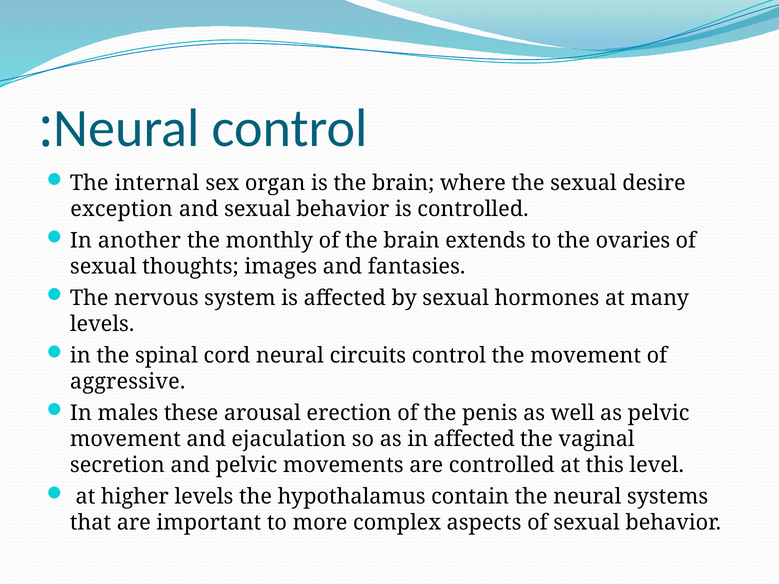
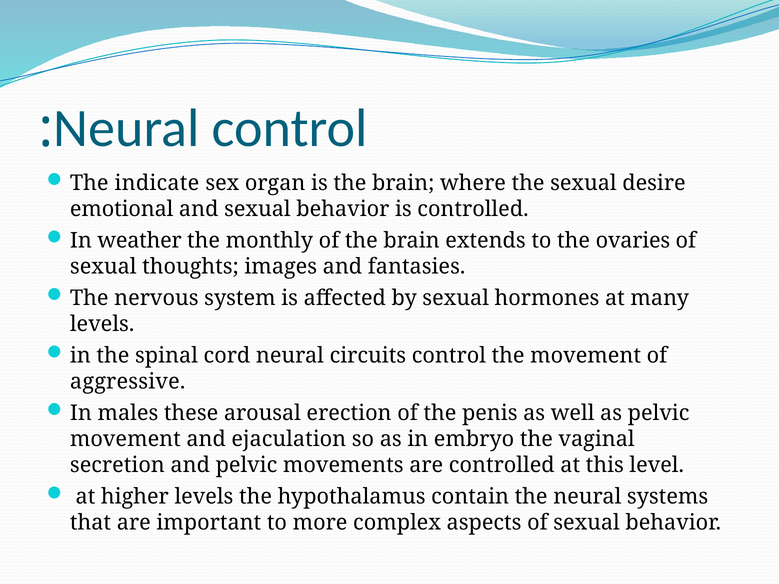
internal: internal -> indicate (157, 183)
exception: exception -> emotional (122, 209)
another: another -> weather (140, 241)
in affected: affected -> embryo (474, 439)
